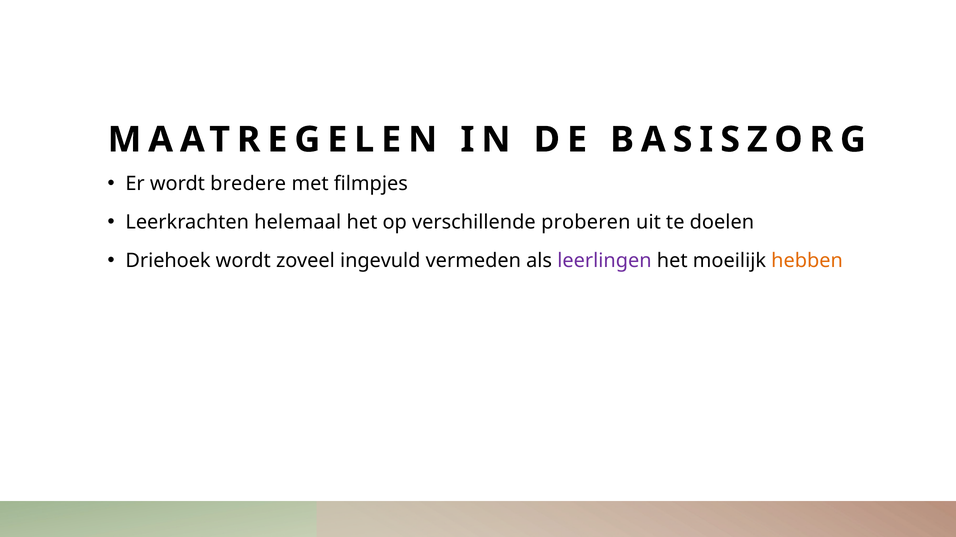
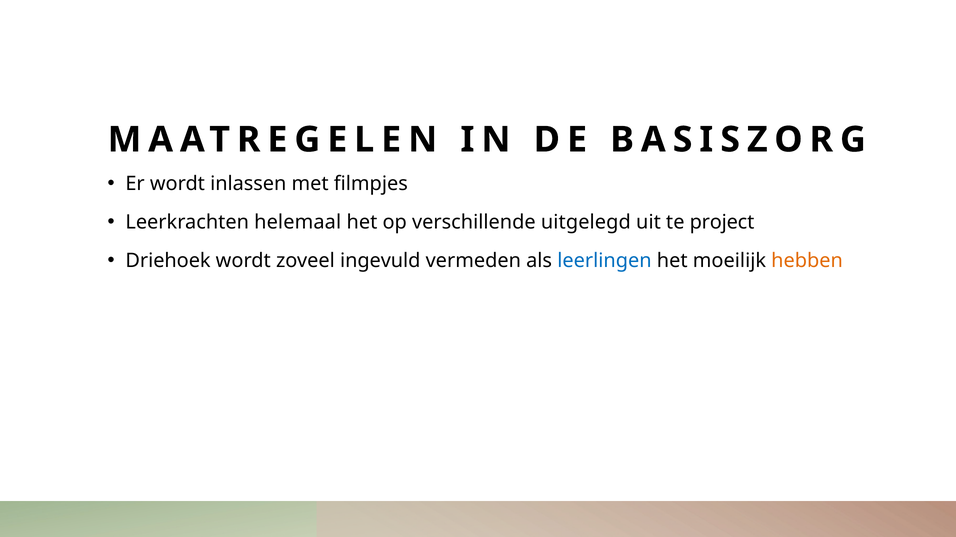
bredere: bredere -> inlassen (248, 184)
proberen: proberen -> uitgelegd (586, 223)
doelen: doelen -> project (722, 223)
leerlingen colour: purple -> blue (604, 261)
